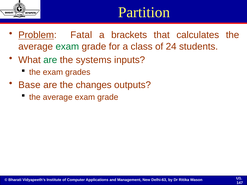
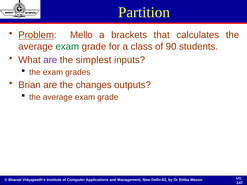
Fatal: Fatal -> Mello (81, 35)
24: 24 -> 90 (171, 47)
are colour: green -> purple (50, 60)
systems: systems -> simplest (94, 60)
Base: Base -> Brian (29, 85)
